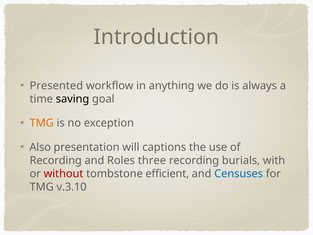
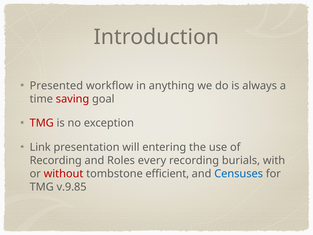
saving colour: black -> red (73, 99)
TMG colour: orange -> red (42, 123)
Also: Also -> Link (40, 147)
captions: captions -> entering (164, 147)
three: three -> every (152, 160)
v.3.10: v.3.10 -> v.9.85 (72, 187)
